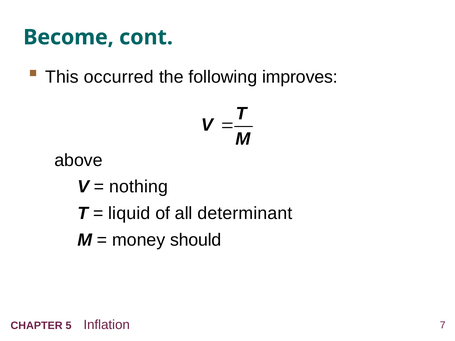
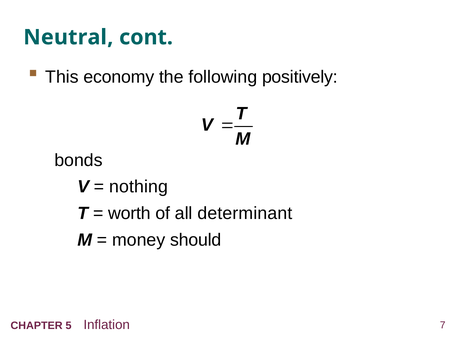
Become: Become -> Neutral (68, 37)
occurred: occurred -> economy (119, 77)
improves: improves -> positively (300, 77)
above: above -> bonds (78, 160)
liquid: liquid -> worth (129, 213)
